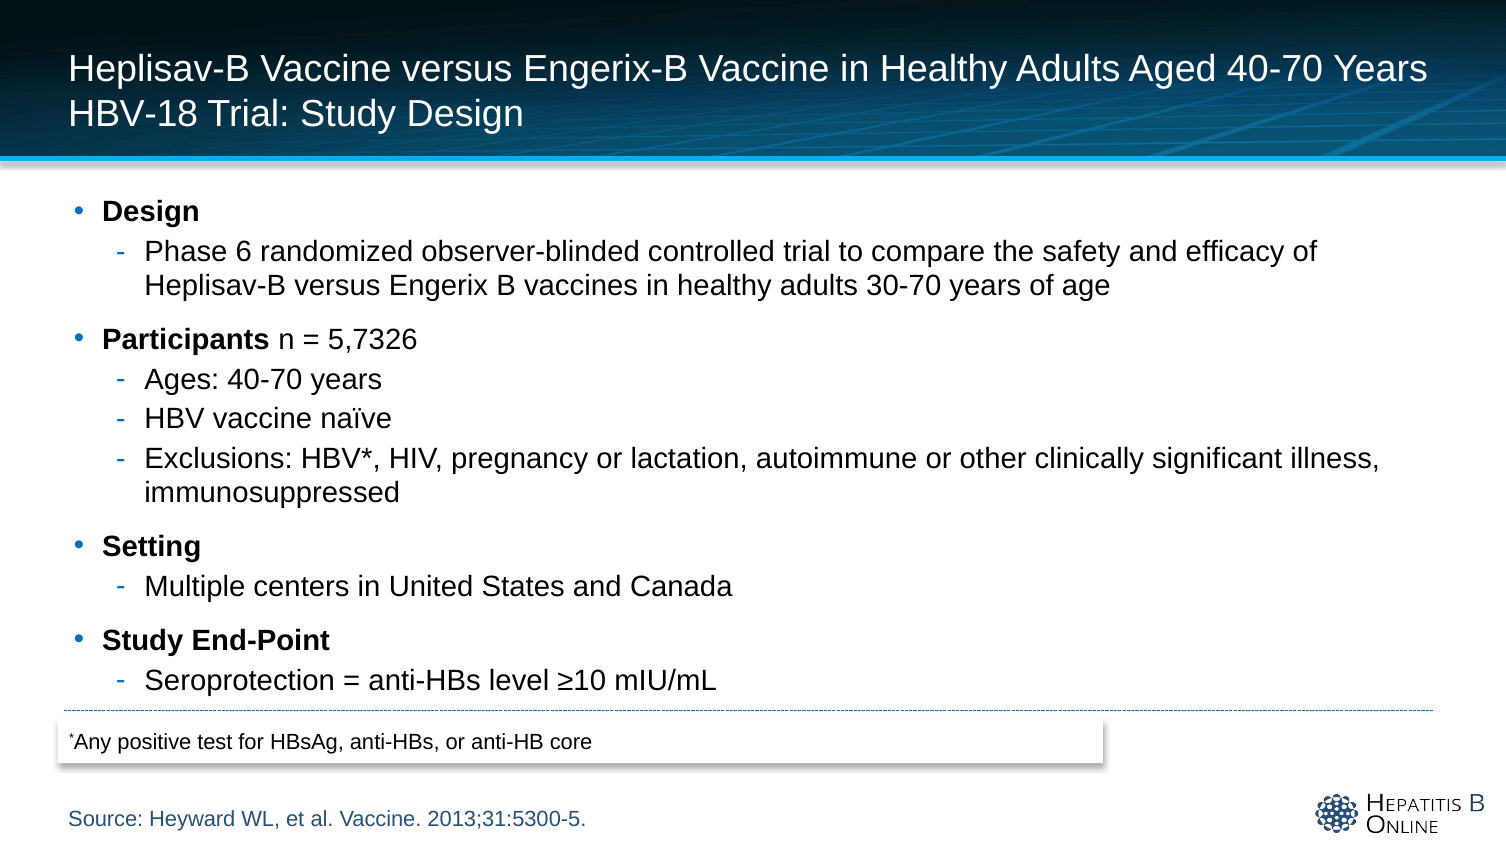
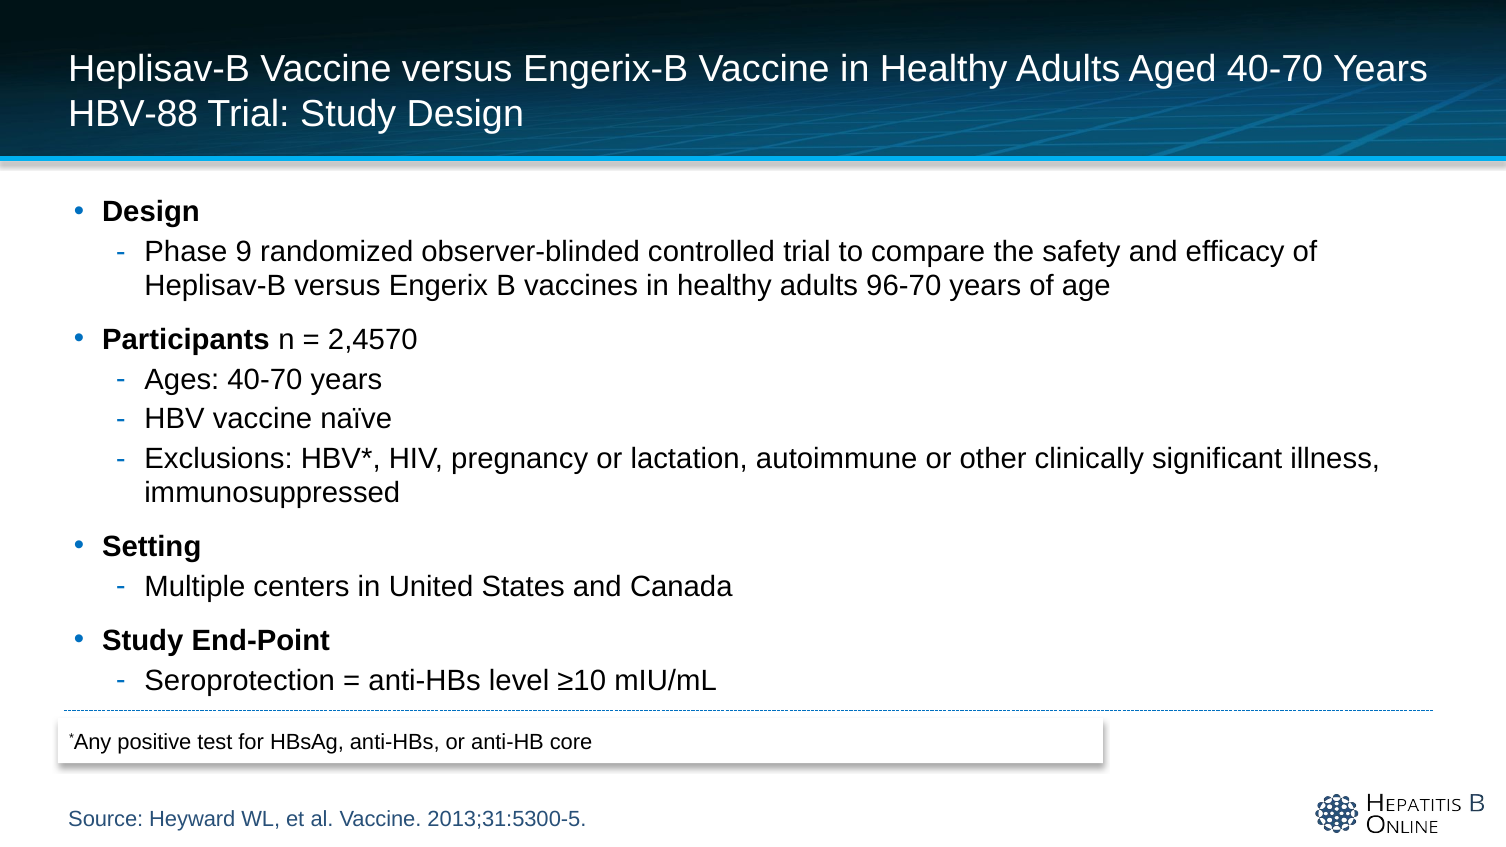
HBV-18: HBV-18 -> HBV-88 (133, 115)
6: 6 -> 9 (244, 252)
30-70: 30-70 -> 96-70 (904, 285)
5,7326: 5,7326 -> 2,4570 (373, 340)
